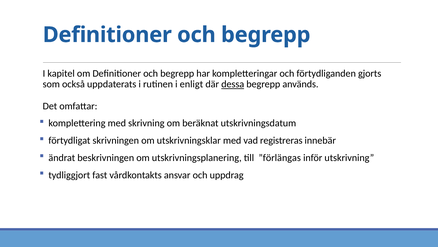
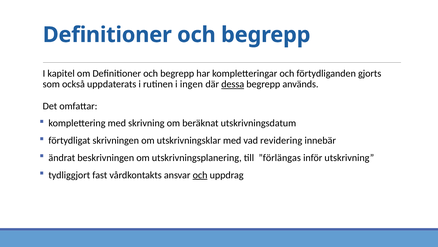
enligt: enligt -> ingen (191, 84)
registreras: registreras -> revidering (281, 140)
och underline: none -> present (200, 175)
